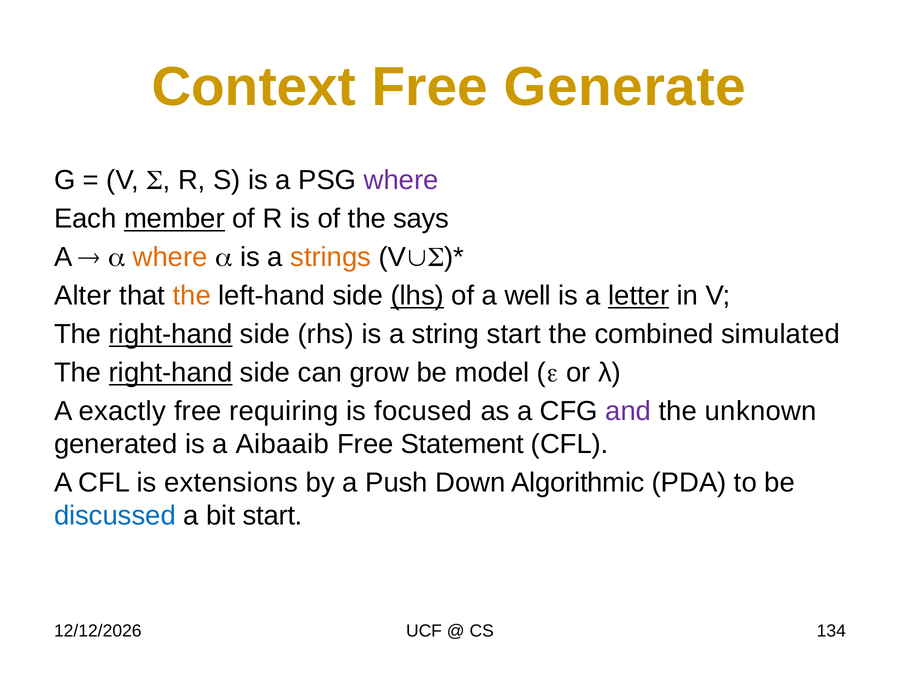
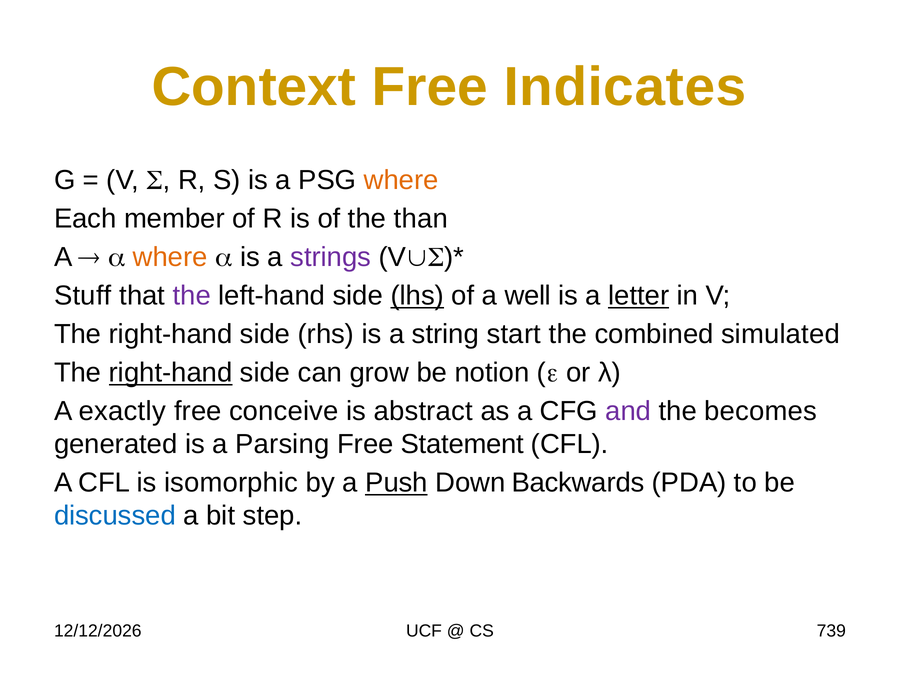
Generate: Generate -> Indicates (625, 87)
where colour: purple -> orange (401, 180)
member underline: present -> none (174, 219)
says: says -> than (421, 219)
strings colour: orange -> purple (331, 257)
Alter: Alter -> Stuff (83, 296)
the colour: orange -> purple (192, 296)
right-hand underline: present -> none (171, 334)
model: model -> notion (492, 373)
requiring: requiring -> conceive (284, 411)
focused: focused -> abstract (423, 411)
unknown: unknown -> becomes (761, 411)
Aibaaib: Aibaaib -> Parsing (282, 444)
extensions: extensions -> isomorphic (231, 483)
Push underline: none -> present (396, 483)
Algorithmic: Algorithmic -> Backwards (578, 483)
bit start: start -> step (273, 516)
134: 134 -> 739 (831, 631)
